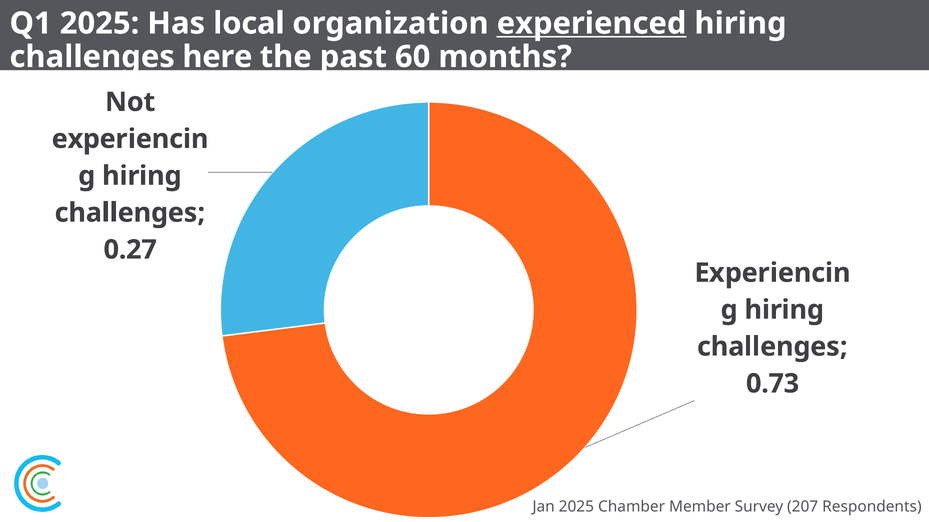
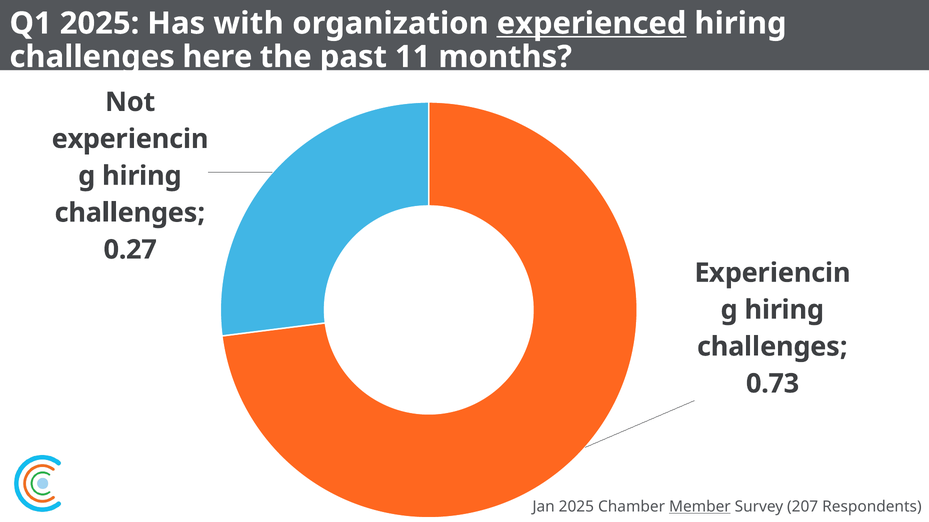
local: local -> with (249, 23)
60: 60 -> 11 (413, 57)
Member underline: none -> present (700, 507)
